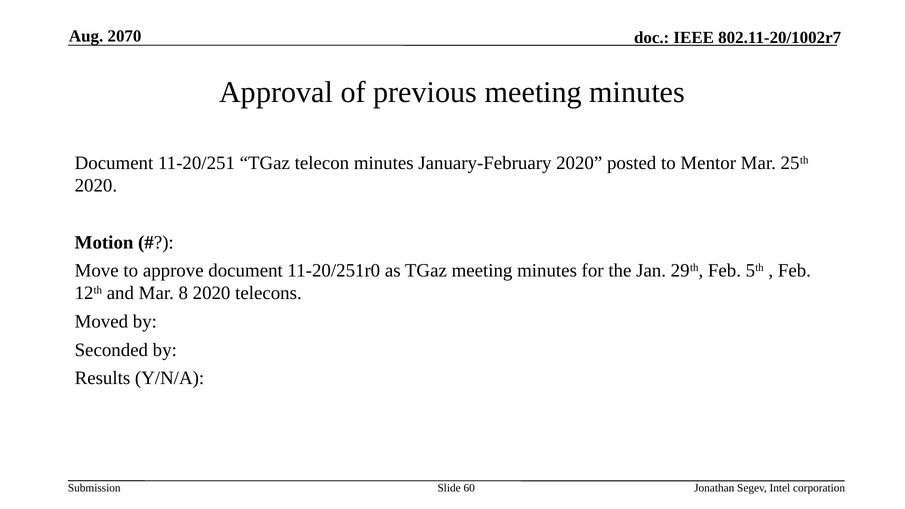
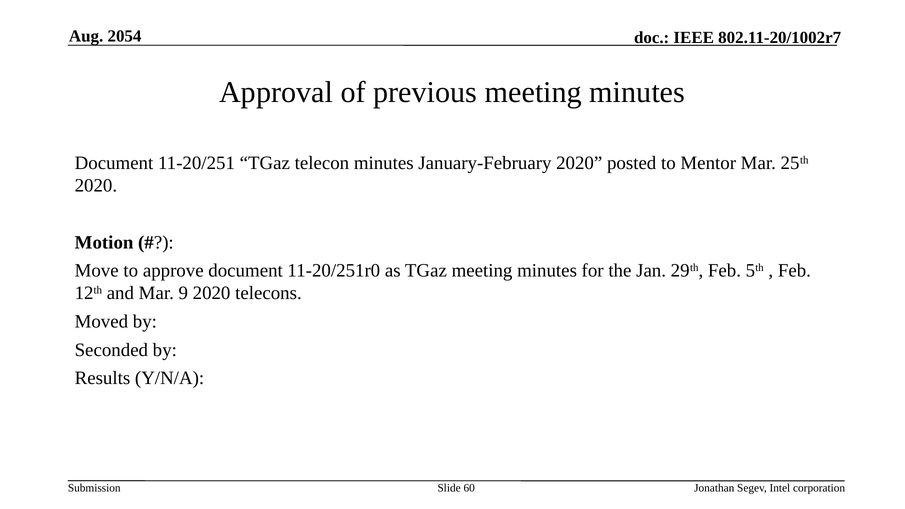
2070: 2070 -> 2054 (124, 36)
8: 8 -> 9 (183, 293)
